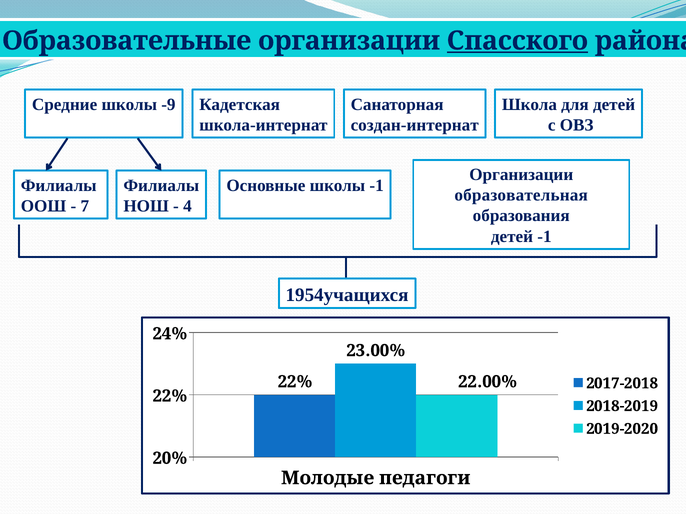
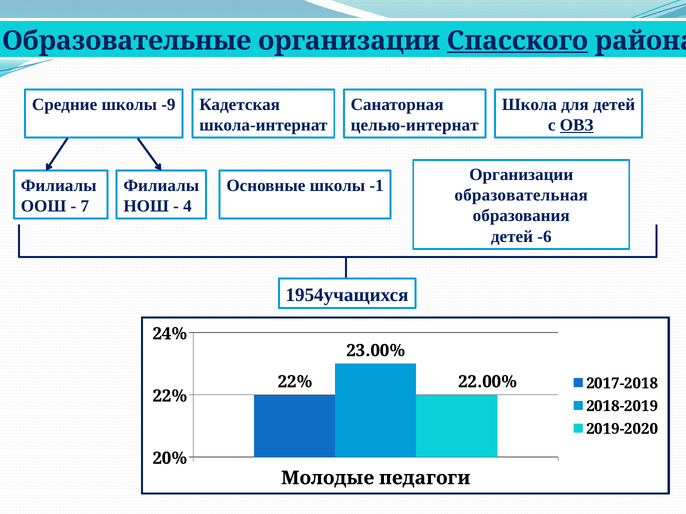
создан-интернат: создан-интернат -> целью-интернат (415, 125)
ОВЗ underline: none -> present (577, 125)
детей -1: -1 -> -6 (544, 237)
